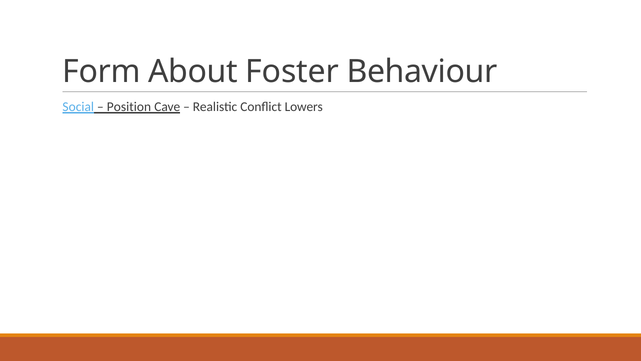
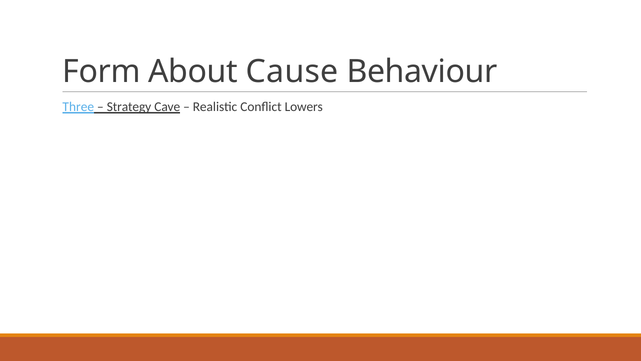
Foster: Foster -> Cause (292, 72)
Social: Social -> Three (78, 107)
Position: Position -> Strategy (129, 107)
